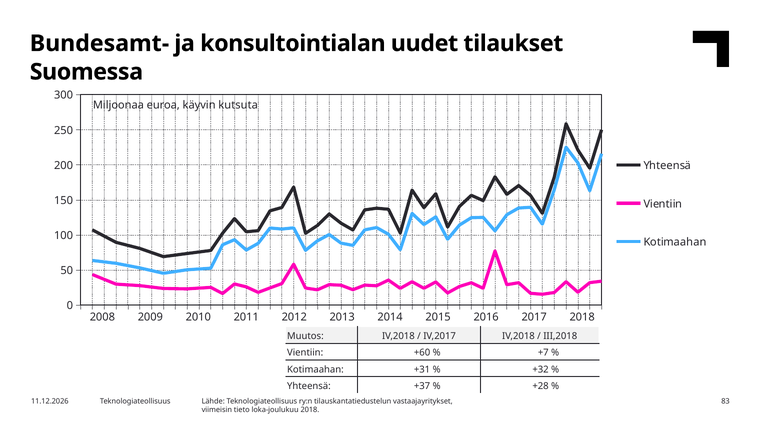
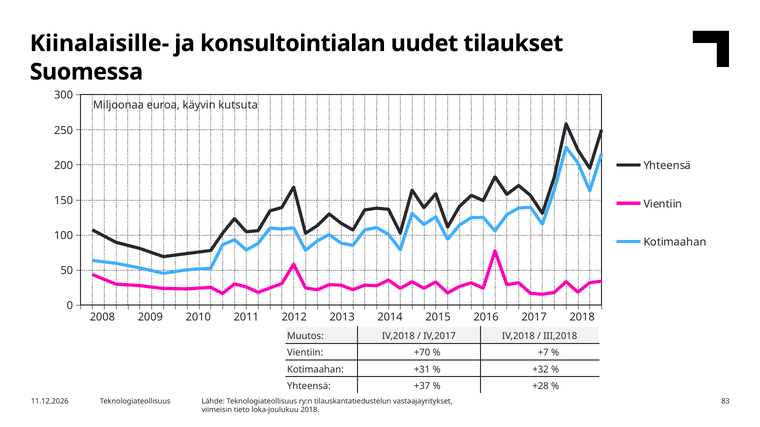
Bundesamt-: Bundesamt- -> Kiinalaisille- (99, 43)
+60: +60 -> +70 (422, 353)
